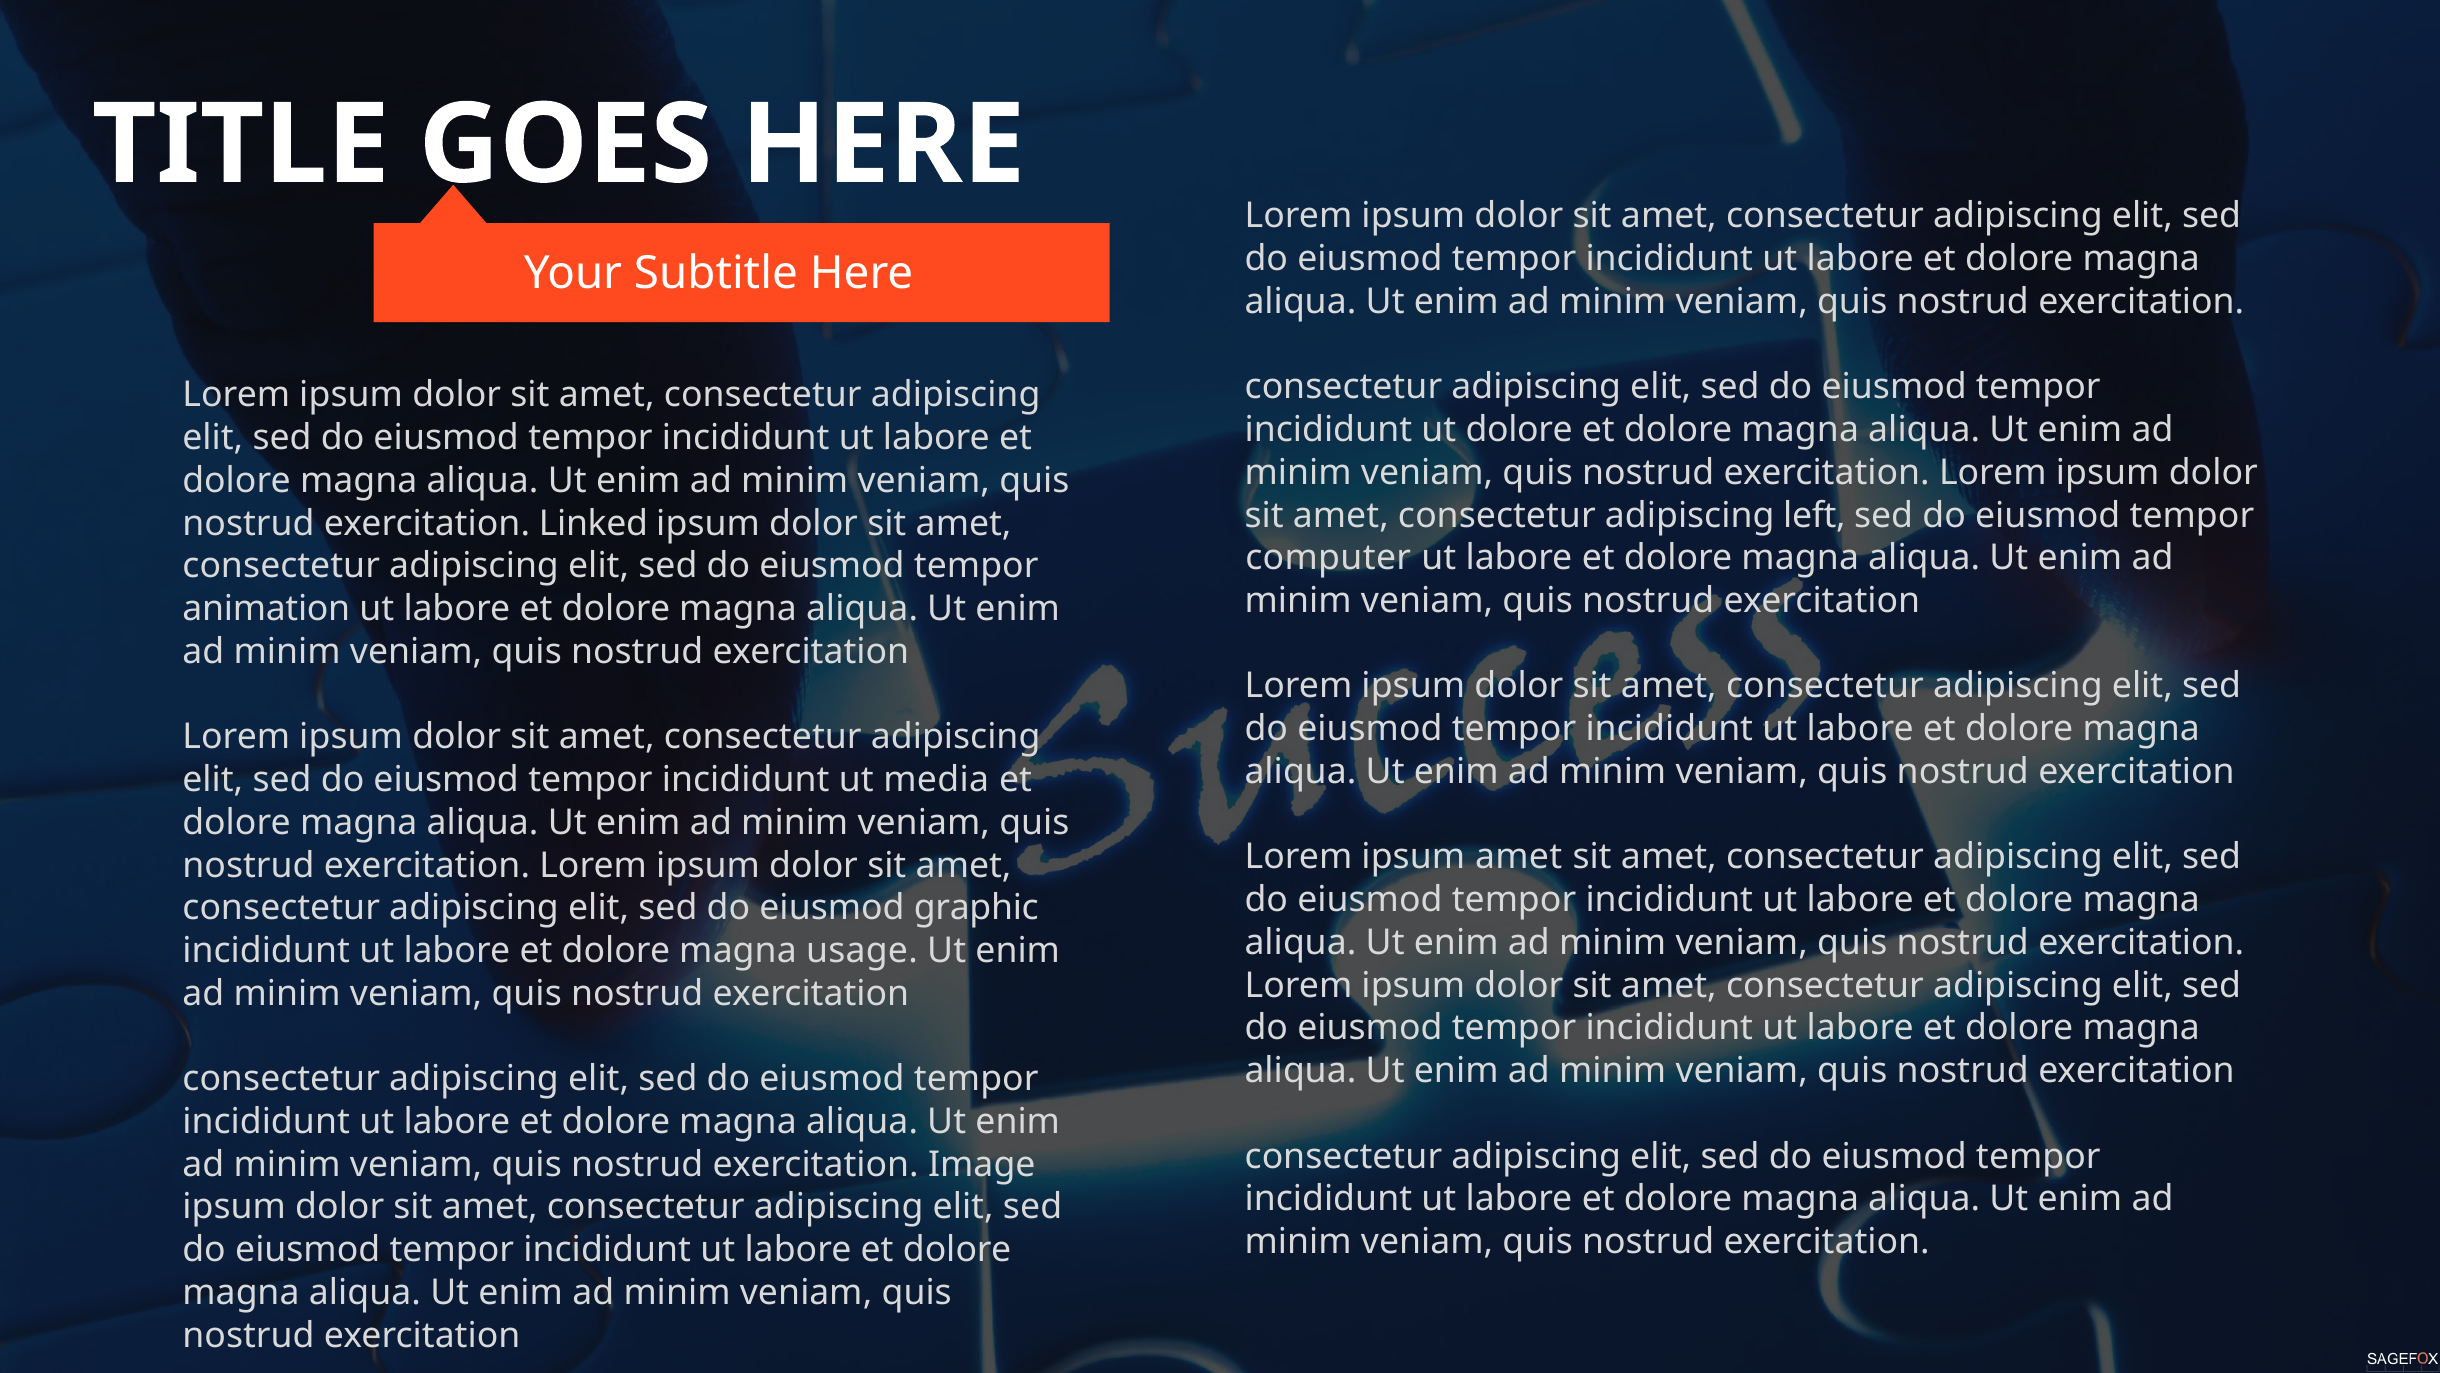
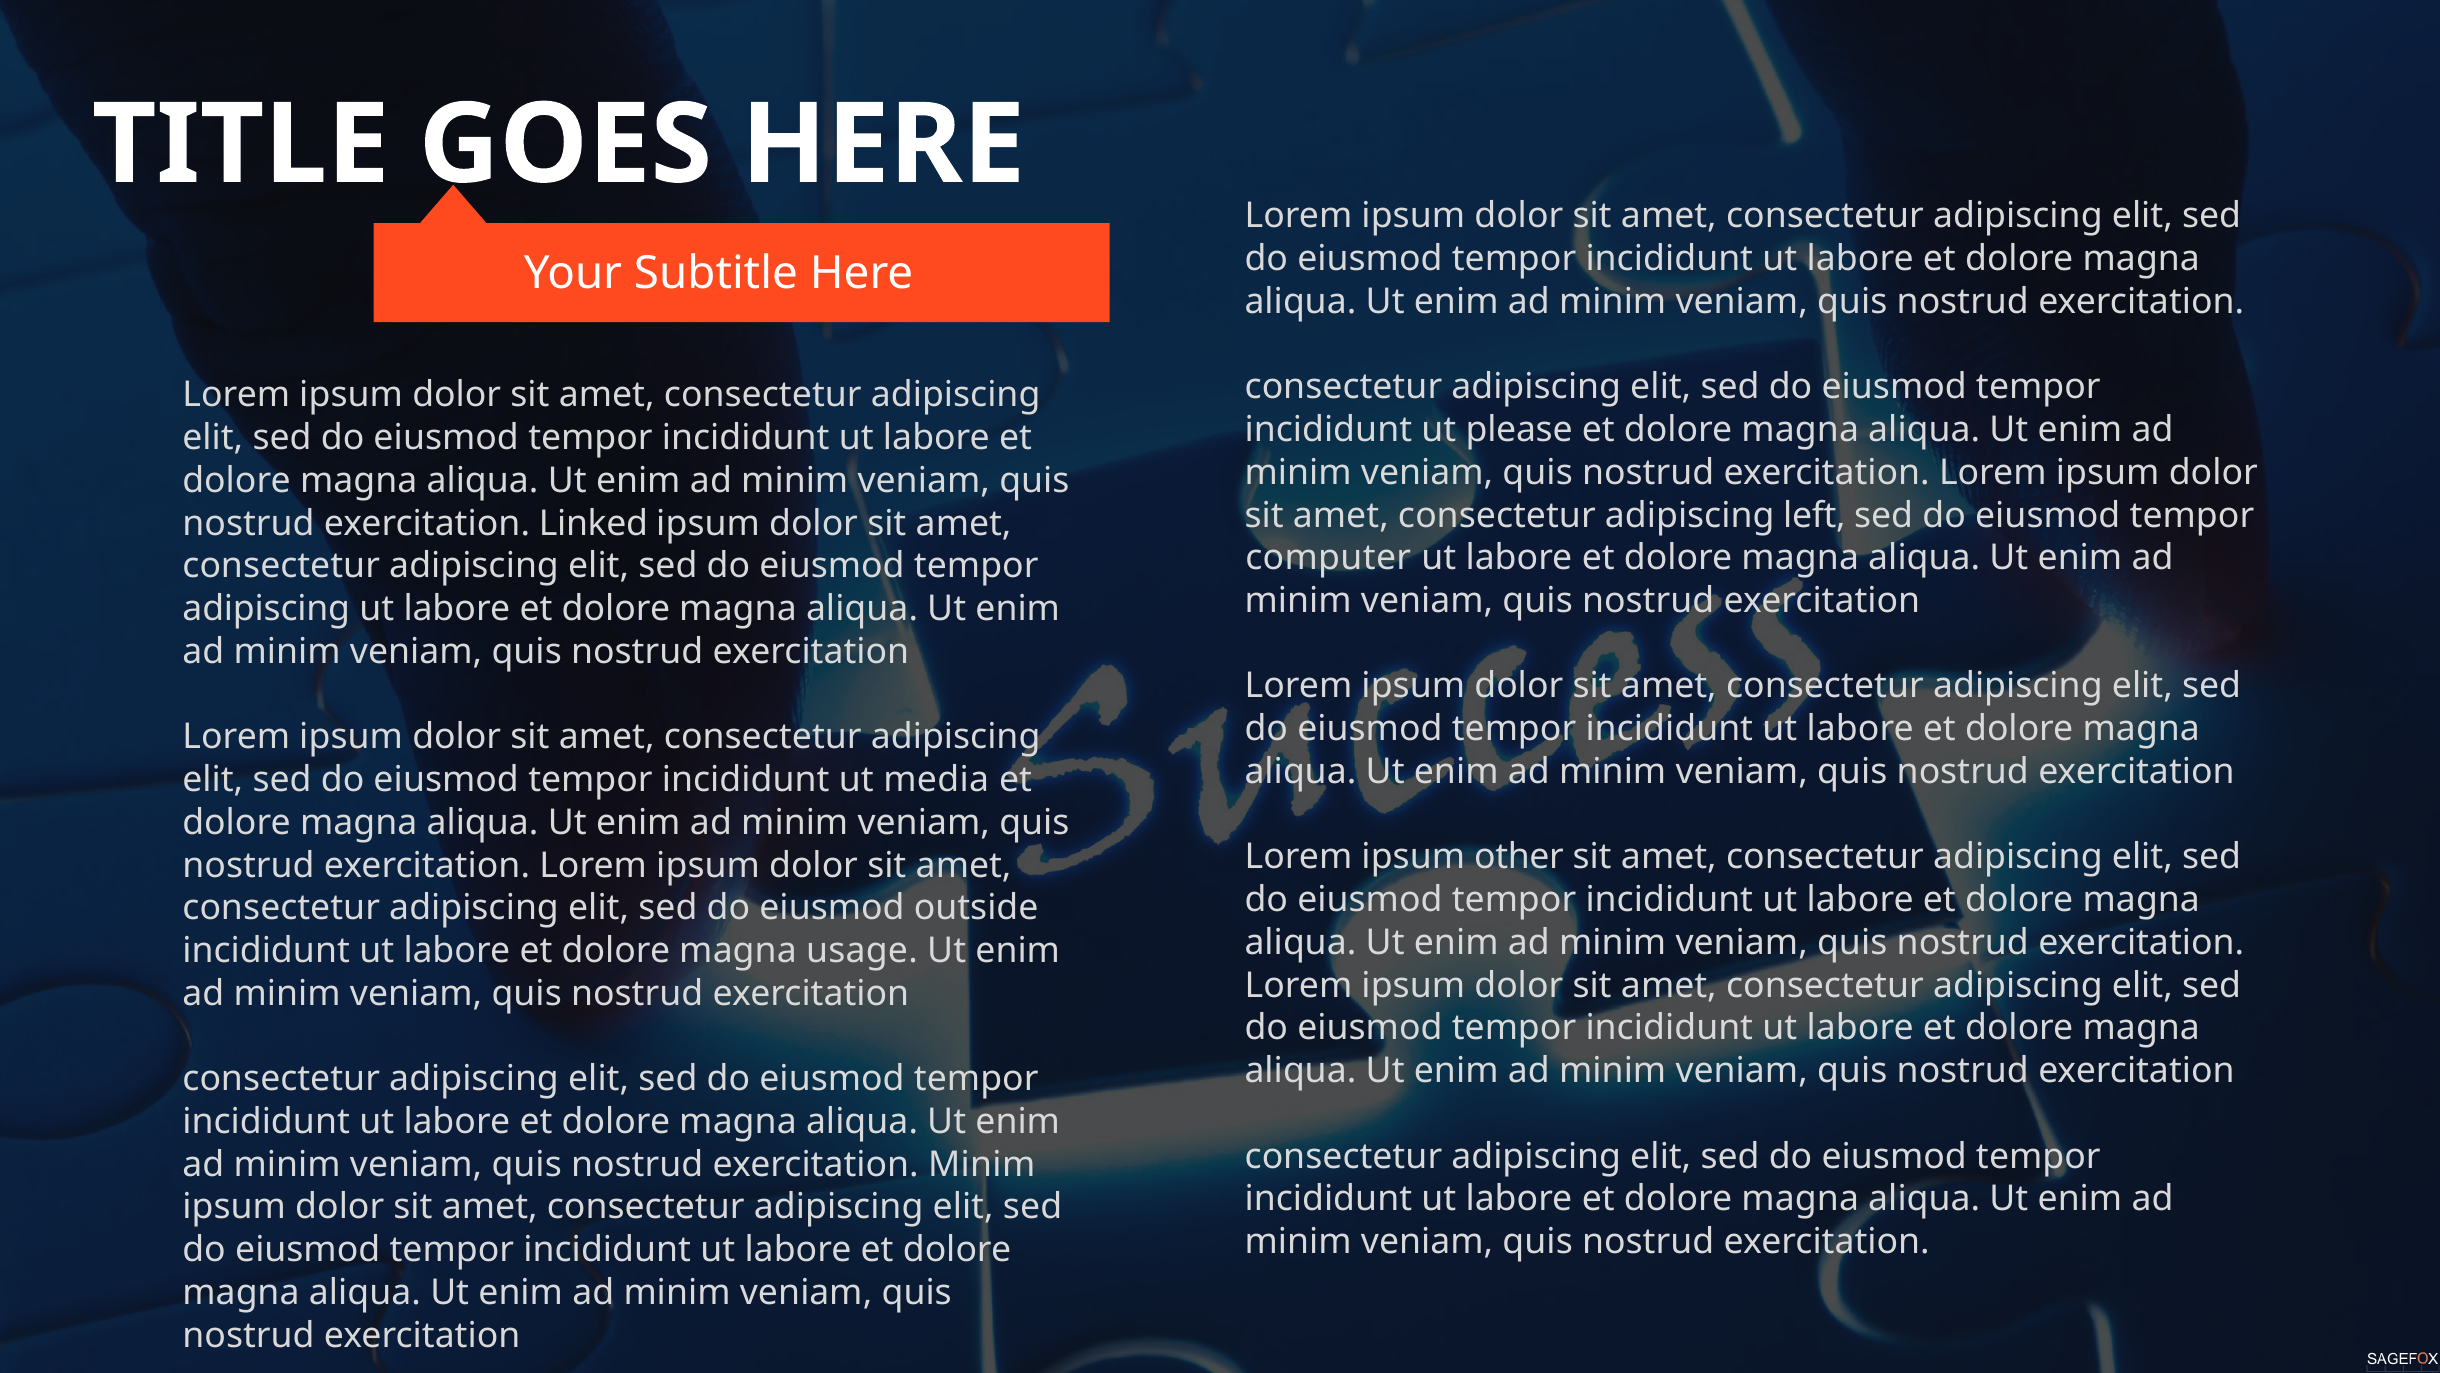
ut dolore: dolore -> please (1519, 430)
animation: animation -> adipiscing (266, 609)
ipsum amet: amet -> other (1519, 857)
graphic: graphic -> outside (976, 908)
exercitation Image: Image -> Minim (982, 1164)
